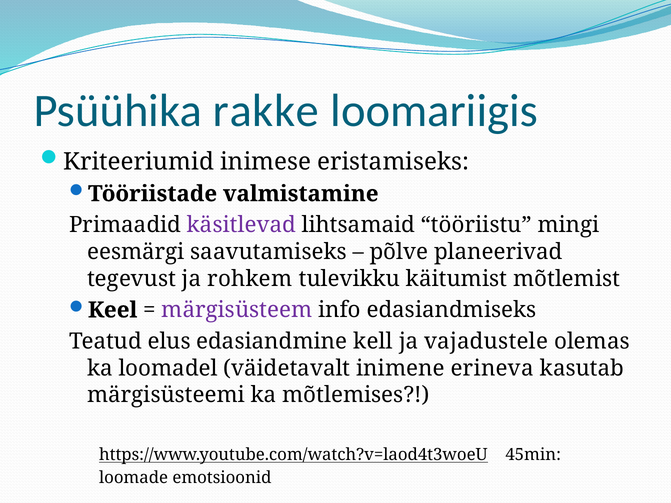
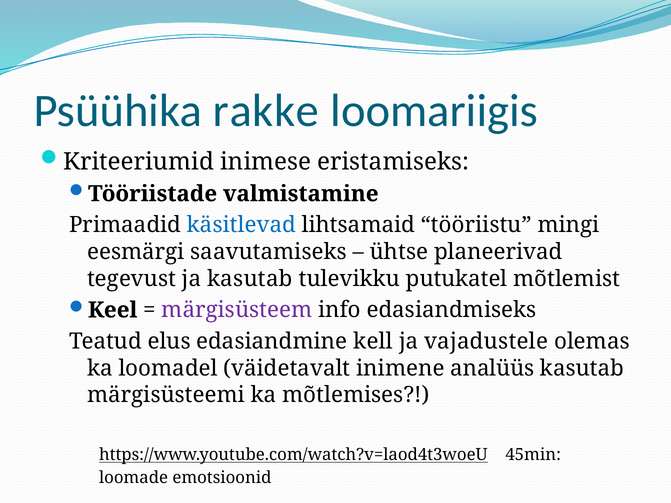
käsitlevad colour: purple -> blue (241, 225)
põlve: põlve -> ühtse (399, 252)
ja rohkem: rohkem -> kasutab (250, 279)
käitumist: käitumist -> putukatel (457, 279)
erineva: erineva -> analüüs (492, 368)
